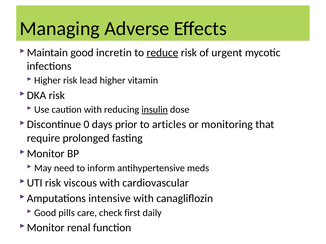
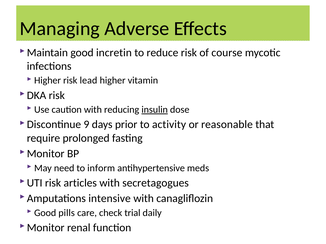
reduce underline: present -> none (162, 53)
urgent: urgent -> course (227, 53)
0: 0 -> 9 (86, 125)
articles: articles -> activity (169, 125)
monitoring: monitoring -> reasonable (227, 125)
viscous: viscous -> articles (80, 183)
cardiovascular: cardiovascular -> secretagogues (156, 183)
first: first -> trial (132, 213)
